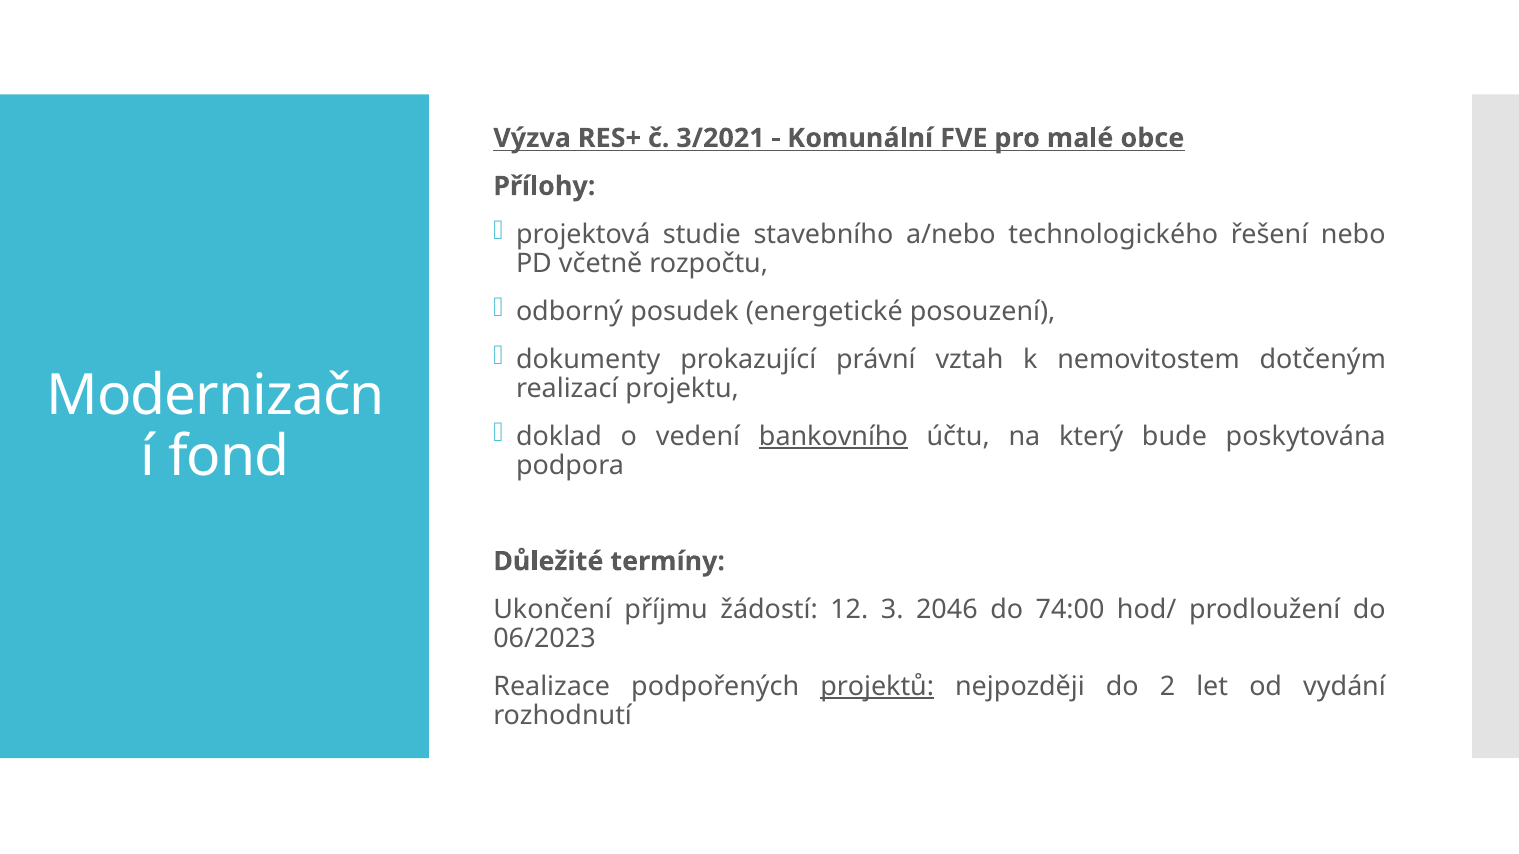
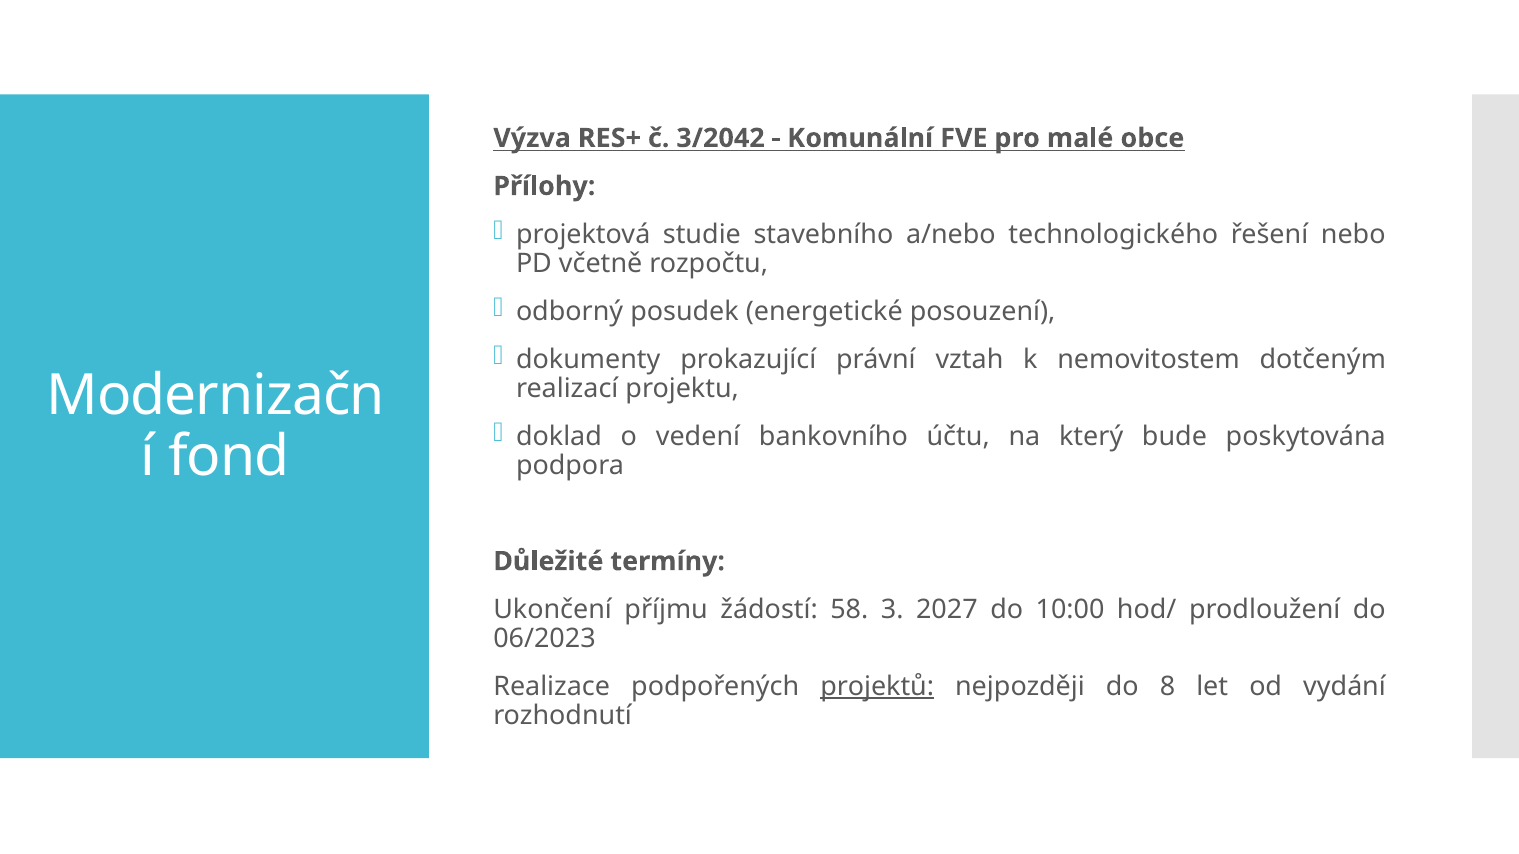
3/2021: 3/2021 -> 3/2042 (721, 138)
bankovního underline: present -> none (833, 436)
12: 12 -> 58 (849, 610)
2046: 2046 -> 2027 (947, 610)
74:00: 74:00 -> 10:00 (1070, 610)
2: 2 -> 8 (1168, 687)
